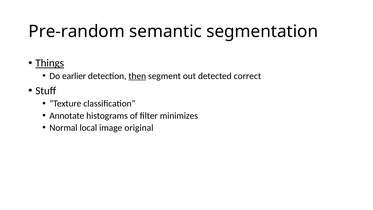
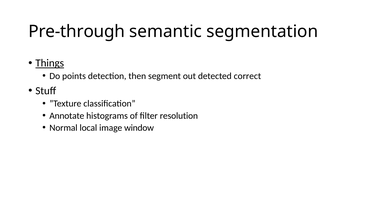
Pre-random: Pre-random -> Pre-through (77, 31)
earlier: earlier -> points (74, 76)
then underline: present -> none (137, 76)
minimizes: minimizes -> resolution (179, 116)
original: original -> window (139, 128)
